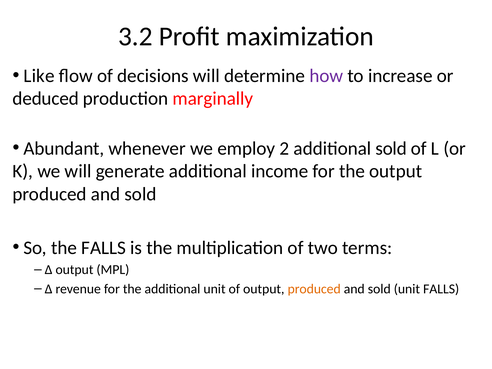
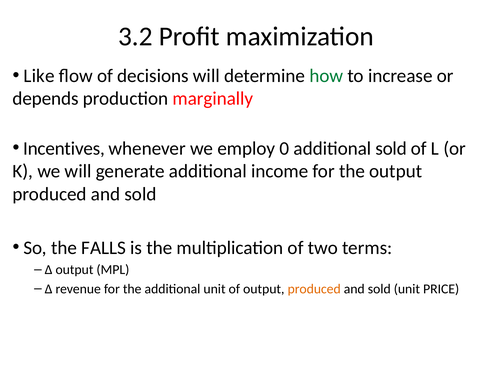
how colour: purple -> green (326, 76)
deduced: deduced -> depends (46, 99)
Abundant: Abundant -> Incentives (64, 148)
2: 2 -> 0 (284, 148)
unit FALLS: FALLS -> PRICE (441, 289)
